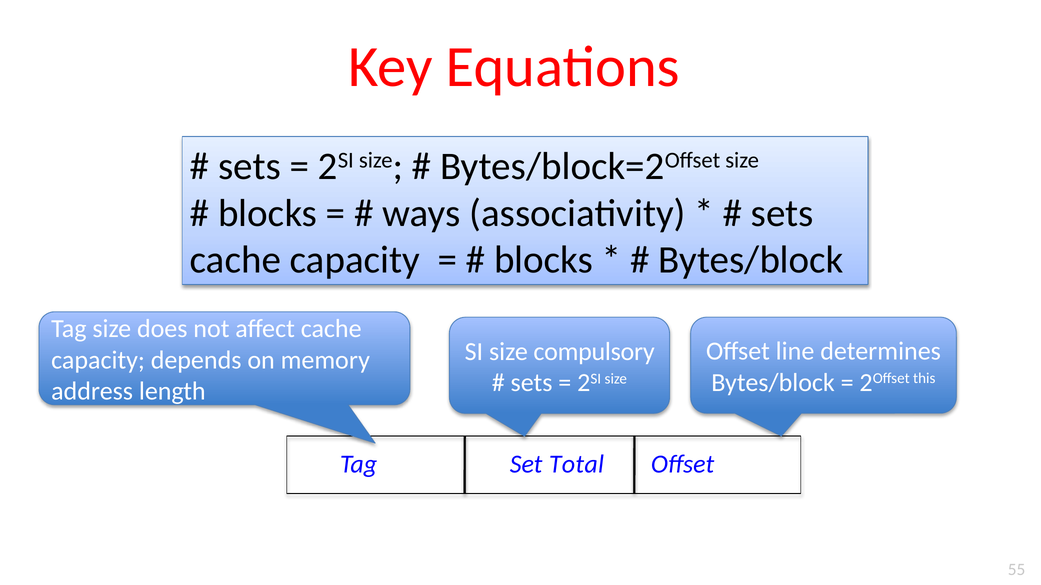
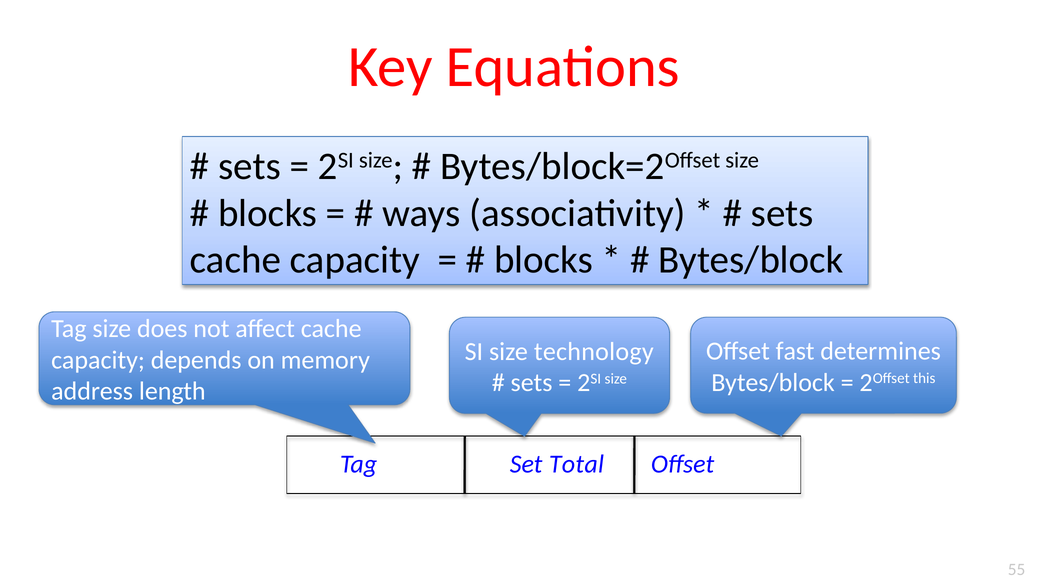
line: line -> fast (795, 352)
compulsory: compulsory -> technology (594, 352)
